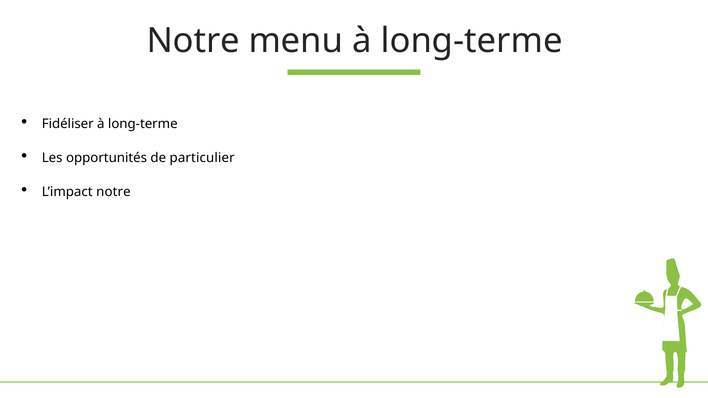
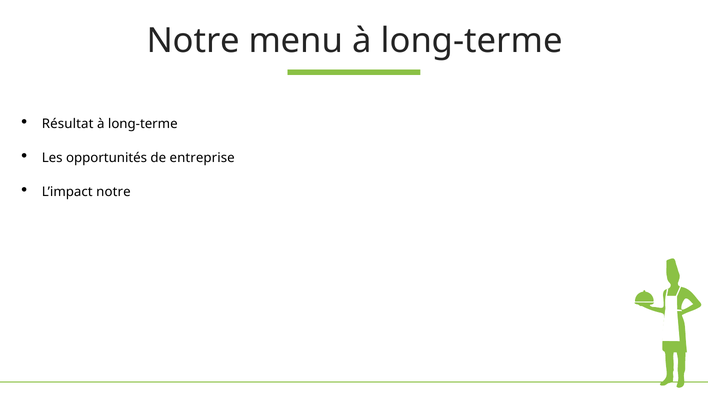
Fidéliser: Fidéliser -> Résultat (68, 124)
particulier: particulier -> entreprise (202, 158)
